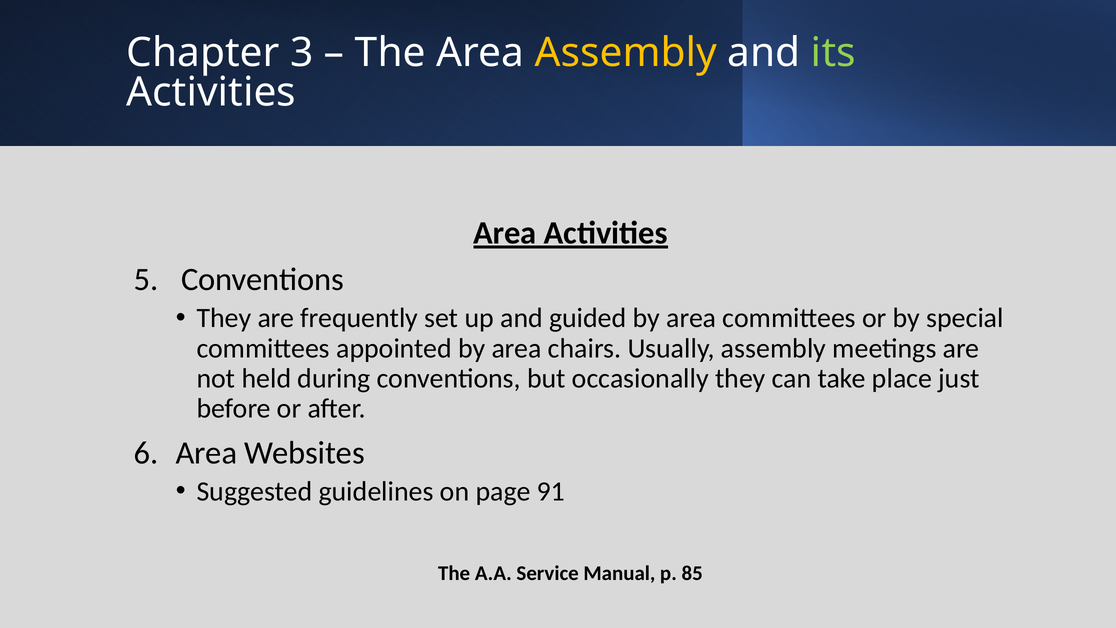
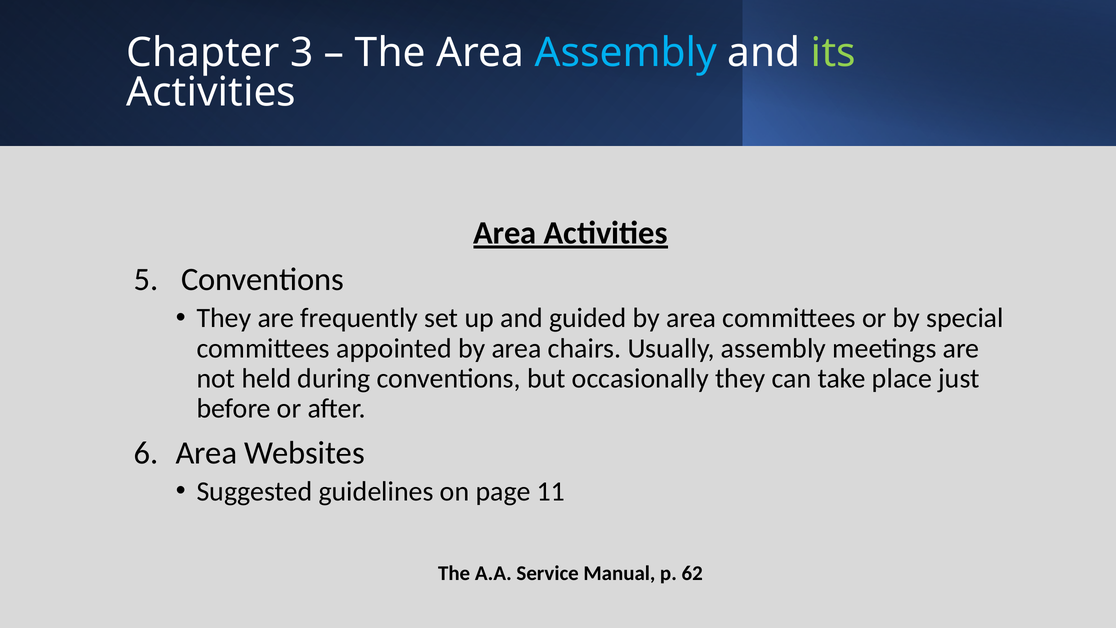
Assembly colour: yellow -> light blue (626, 53)
91: 91 -> 11 (551, 491)
85: 85 -> 62 (692, 573)
